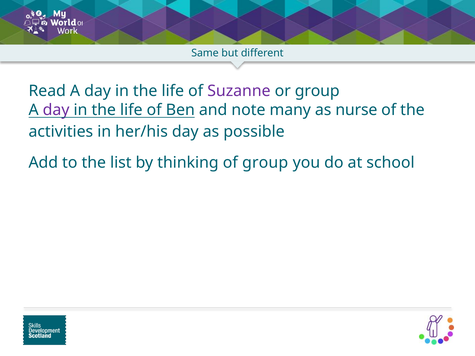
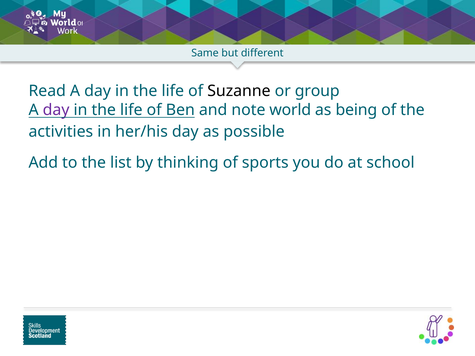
Suzanne colour: purple -> black (239, 91)
many: many -> world (290, 110)
nurse: nurse -> being (356, 110)
of group: group -> sports (265, 163)
